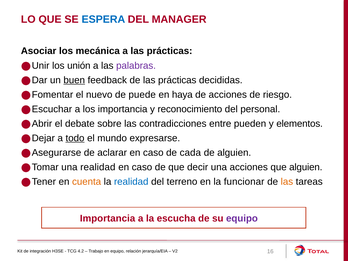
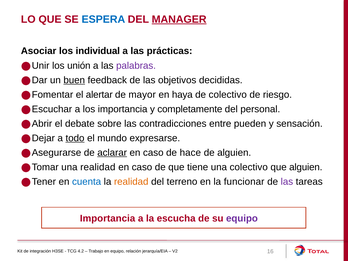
MANAGER underline: none -> present (179, 19)
mecánica: mecánica -> individual (98, 51)
de las prácticas: prácticas -> objetivos (177, 80)
nuevo: nuevo -> alertar (99, 95)
puede: puede -> mayor (142, 95)
de acciones: acciones -> colectivo (228, 95)
reconocimiento: reconocimiento -> completamente (190, 109)
elementos: elementos -> sensación (300, 124)
aclarar underline: none -> present (112, 153)
cada: cada -> hace (190, 153)
decir: decir -> tiene (198, 167)
una acciones: acciones -> colectivo (249, 167)
cuenta colour: orange -> blue (87, 182)
realidad colour: blue -> orange (131, 182)
las colour: orange -> purple (287, 182)
